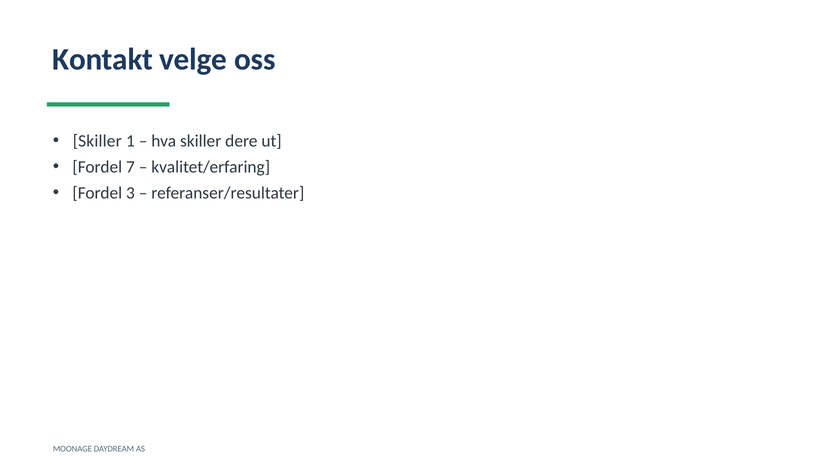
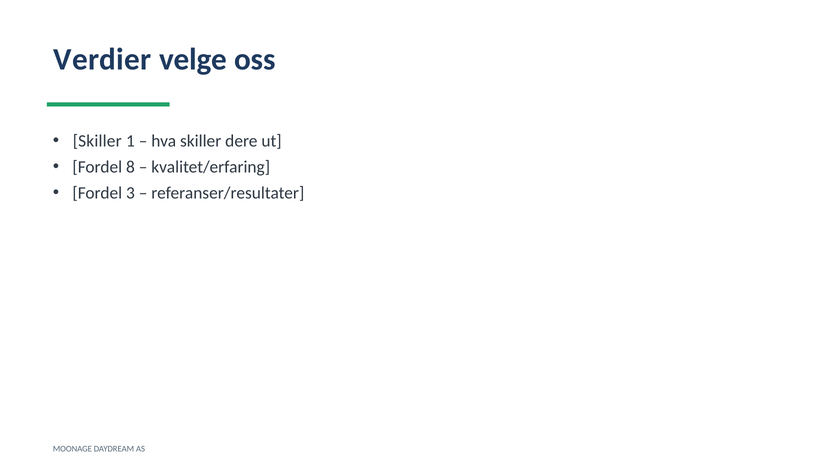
Kontakt: Kontakt -> Verdier (102, 59)
7: 7 -> 8 (130, 167)
